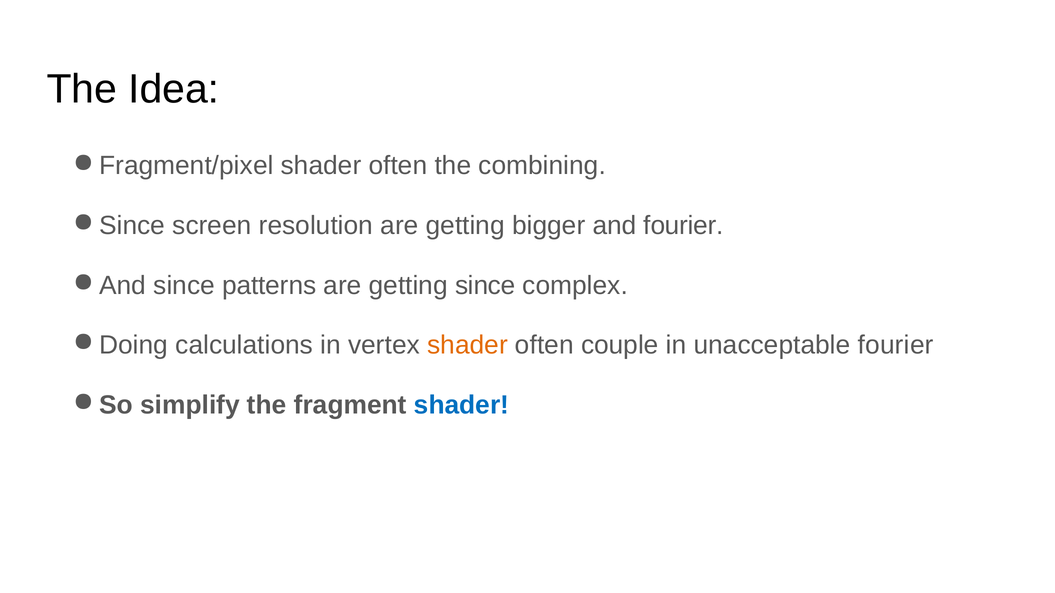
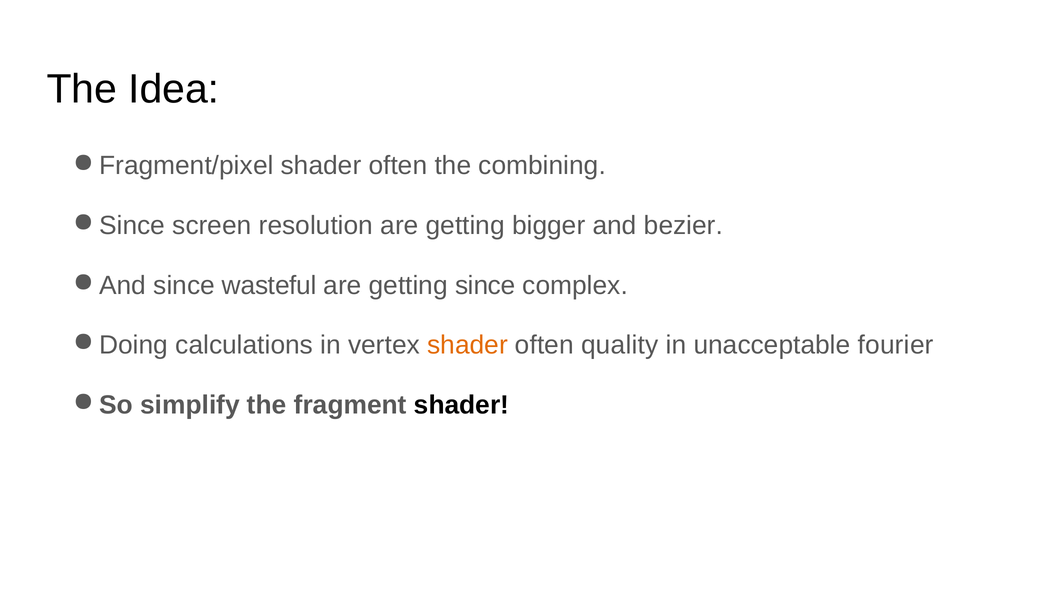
and fourier: fourier -> bezier (683, 226)
patterns: patterns -> wasteful (269, 286)
couple: couple -> quality (620, 345)
shader colour: blue -> black (461, 405)
